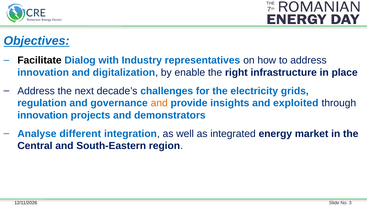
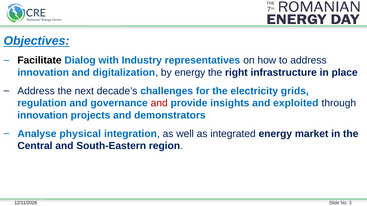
by enable: enable -> energy (190, 73)
and colour: orange -> red (159, 103)
different: different -> physical (80, 134)
